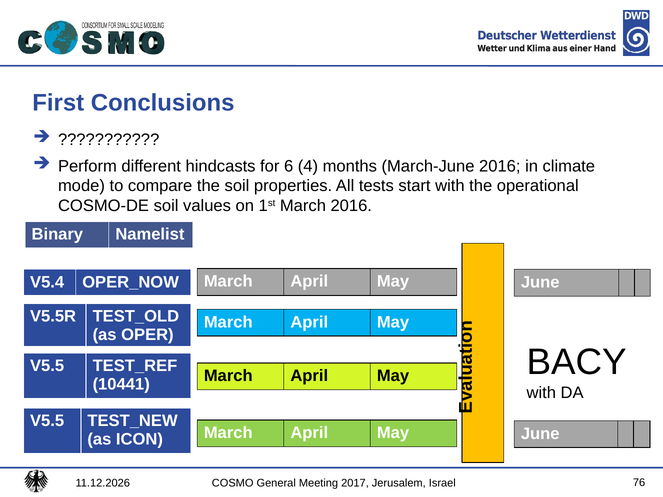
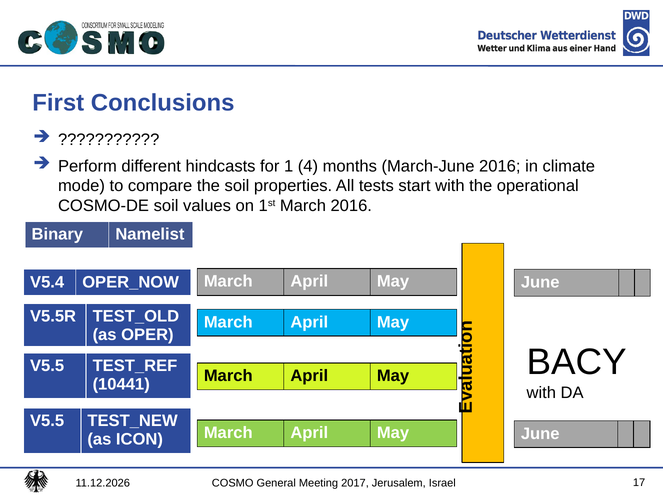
6: 6 -> 1 (289, 166)
76: 76 -> 17 (639, 483)
